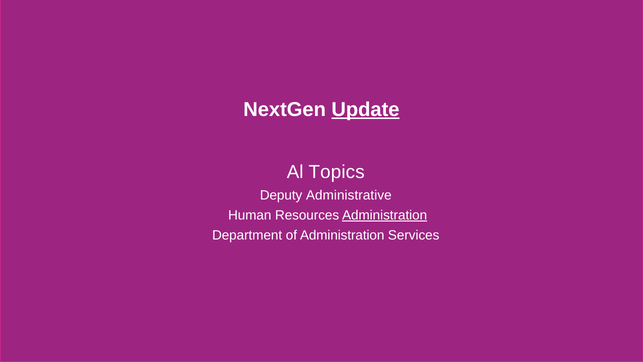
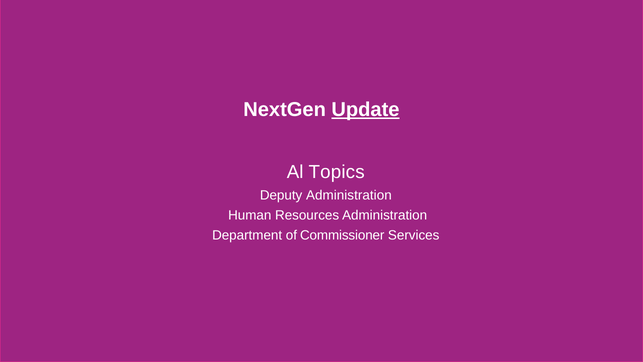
Deputy Administrative: Administrative -> Administration (349, 195)
Administration underline: present -> none (385, 215)
of Administration: Administration -> Commissioner (342, 235)
